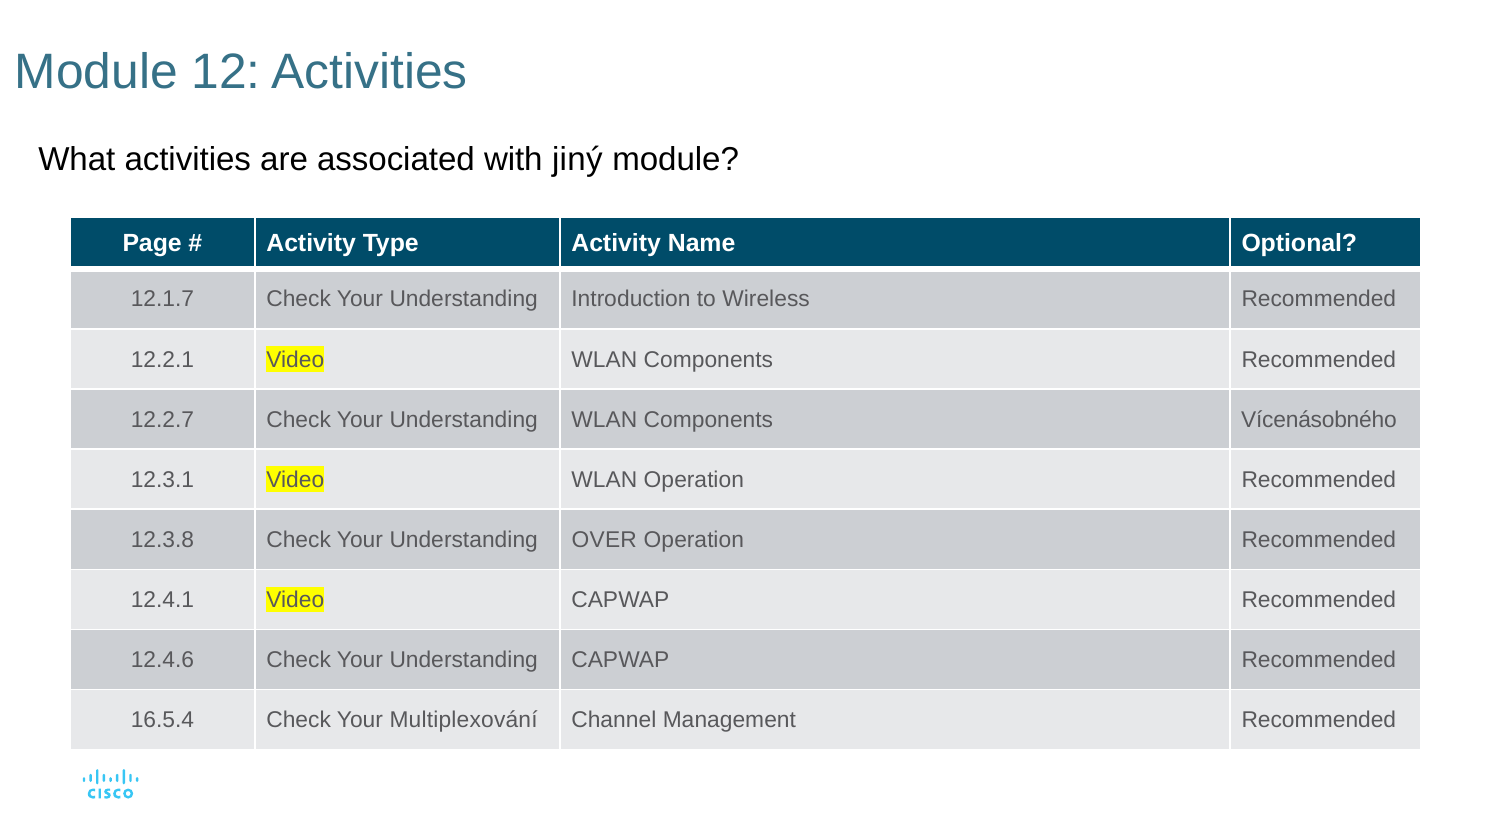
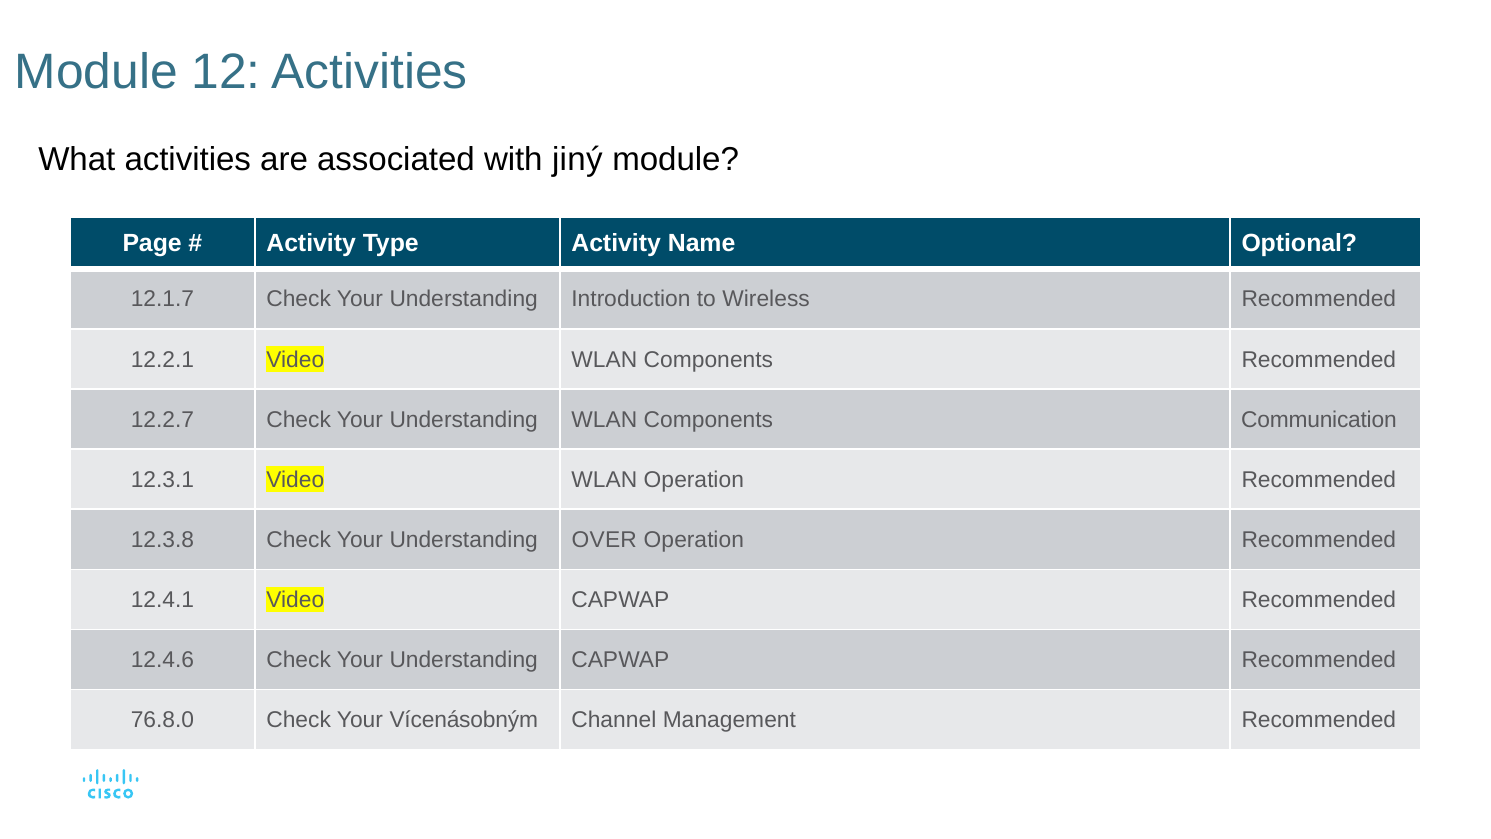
Vícenásobného: Vícenásobného -> Communication (1319, 419)
16.5.4: 16.5.4 -> 76.8.0 (162, 720)
Multiplexování: Multiplexování -> Vícenásobným (464, 720)
